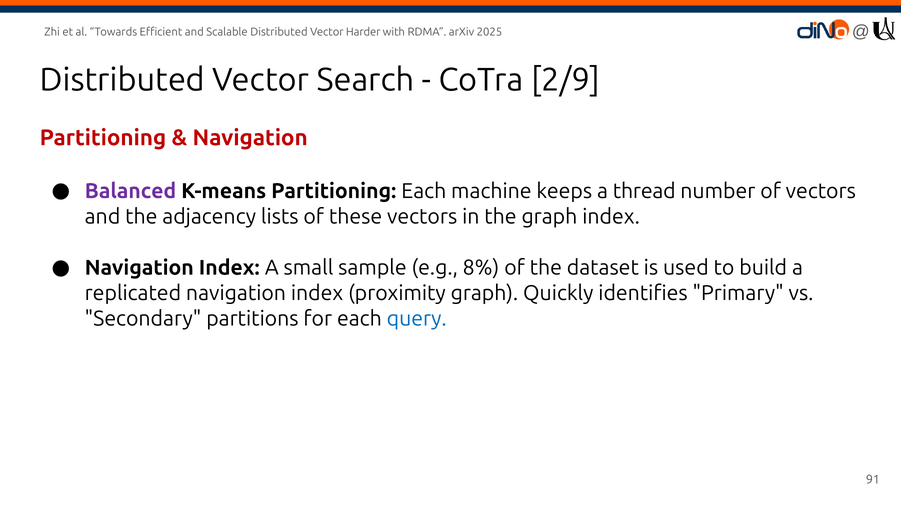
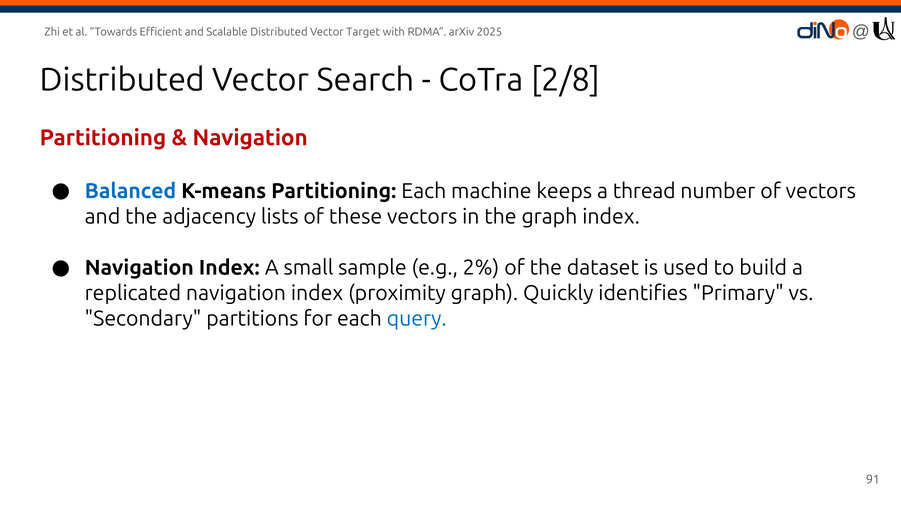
Harder: Harder -> Target (363, 32)
2/9: 2/9 -> 2/8 (566, 80)
Balanced colour: purple -> blue (130, 191)
8%: 8% -> 2% (481, 268)
